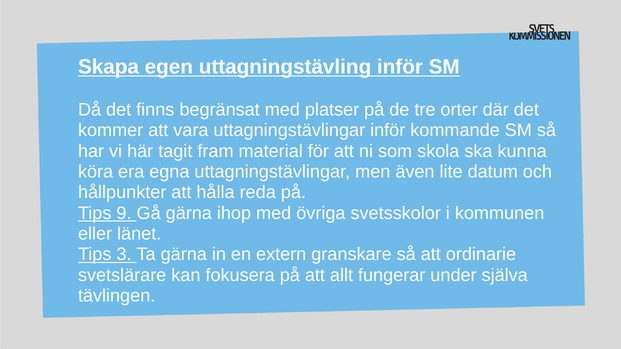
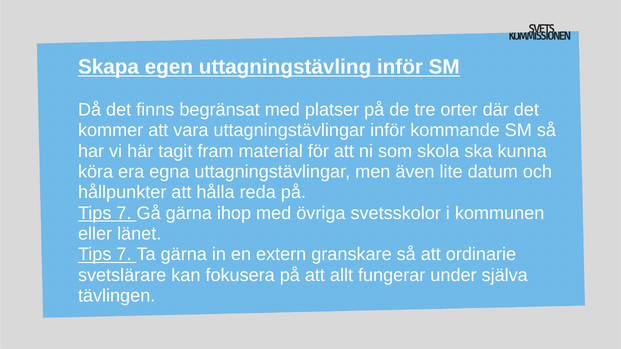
9: 9 -> 7 (124, 213)
3: 3 -> 7 (124, 255)
